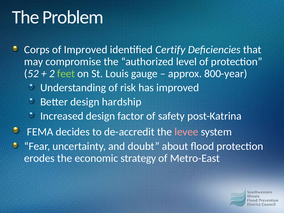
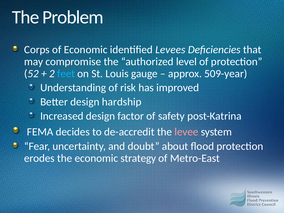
of Improved: Improved -> Economic (86, 50)
Certify: Certify -> Levees (170, 50)
feet colour: light green -> light blue (66, 74)
800-year: 800-year -> 509-year (226, 74)
